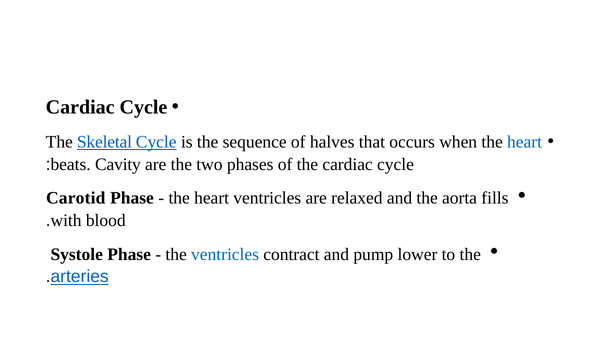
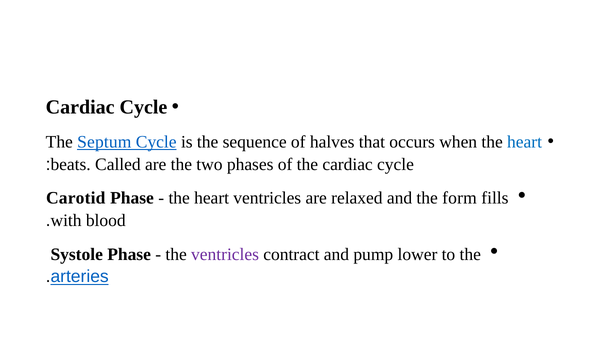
Skeletal: Skeletal -> Septum (104, 142)
Cavity: Cavity -> Called (118, 165)
aorta: aorta -> form (459, 198)
ventricles colour: blue -> purple (225, 255)
